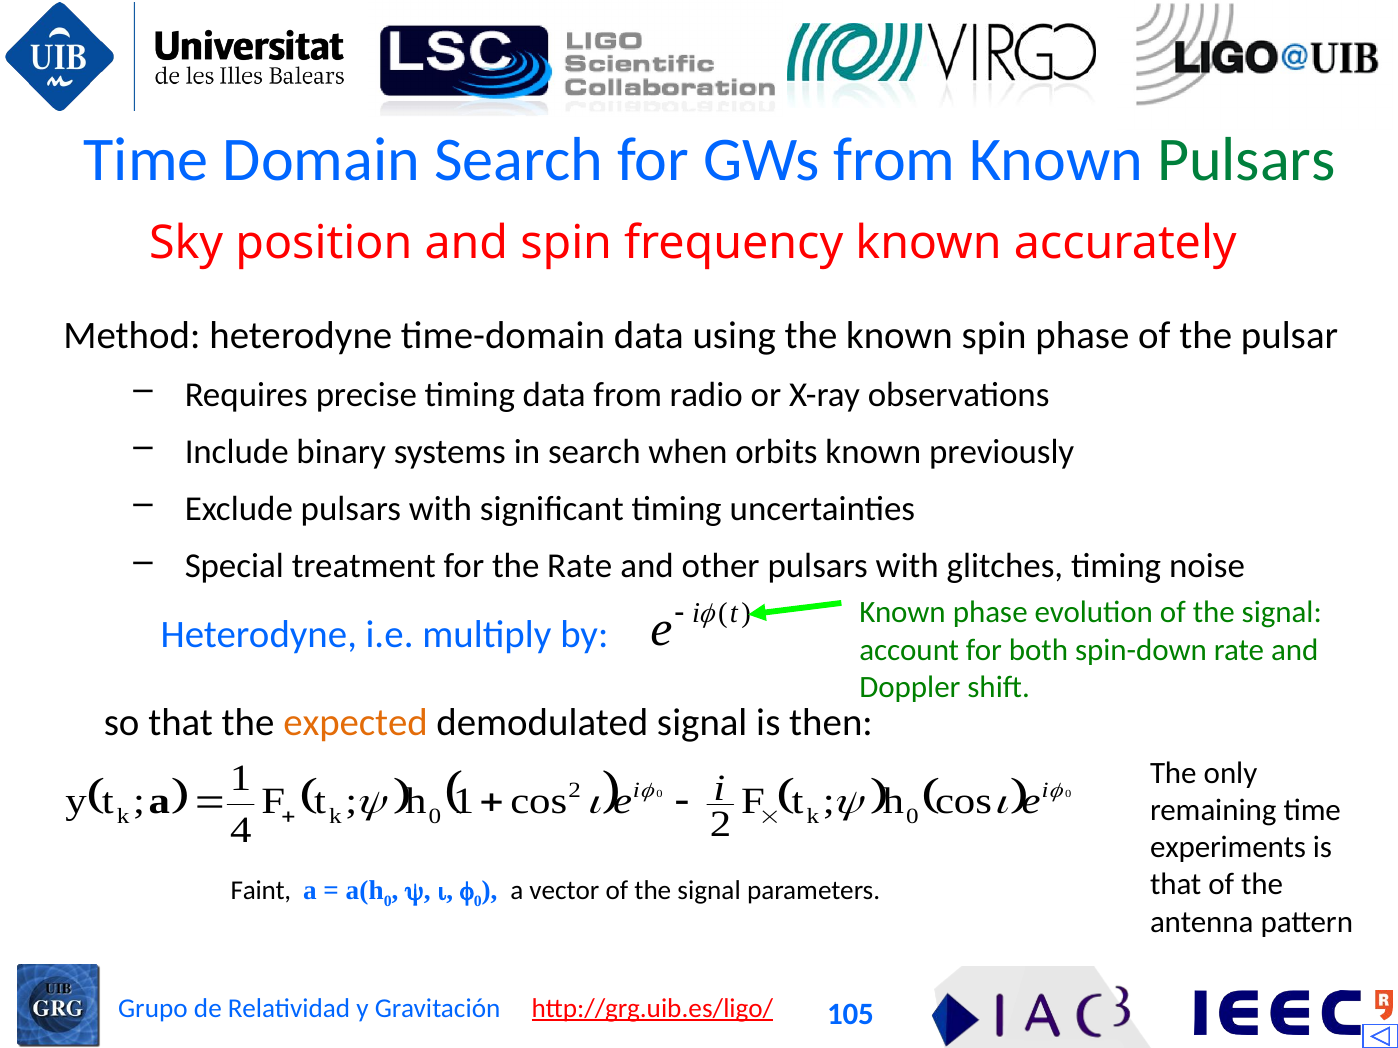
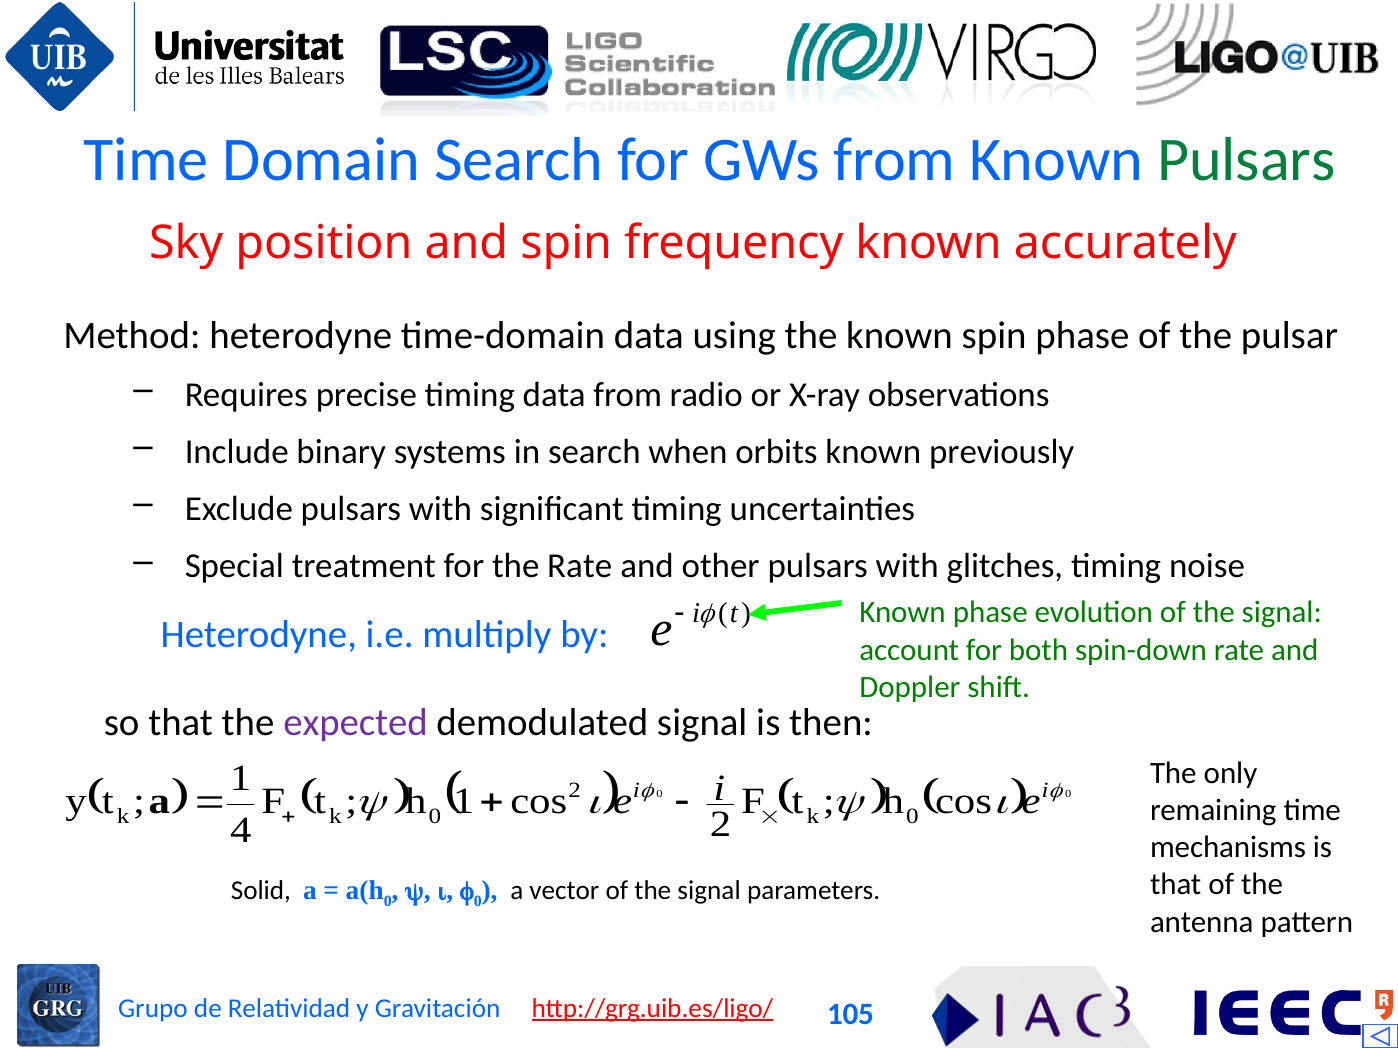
expected colour: orange -> purple (356, 723)
experiments: experiments -> mechanisms (1228, 848)
Faint: Faint -> Solid (261, 891)
